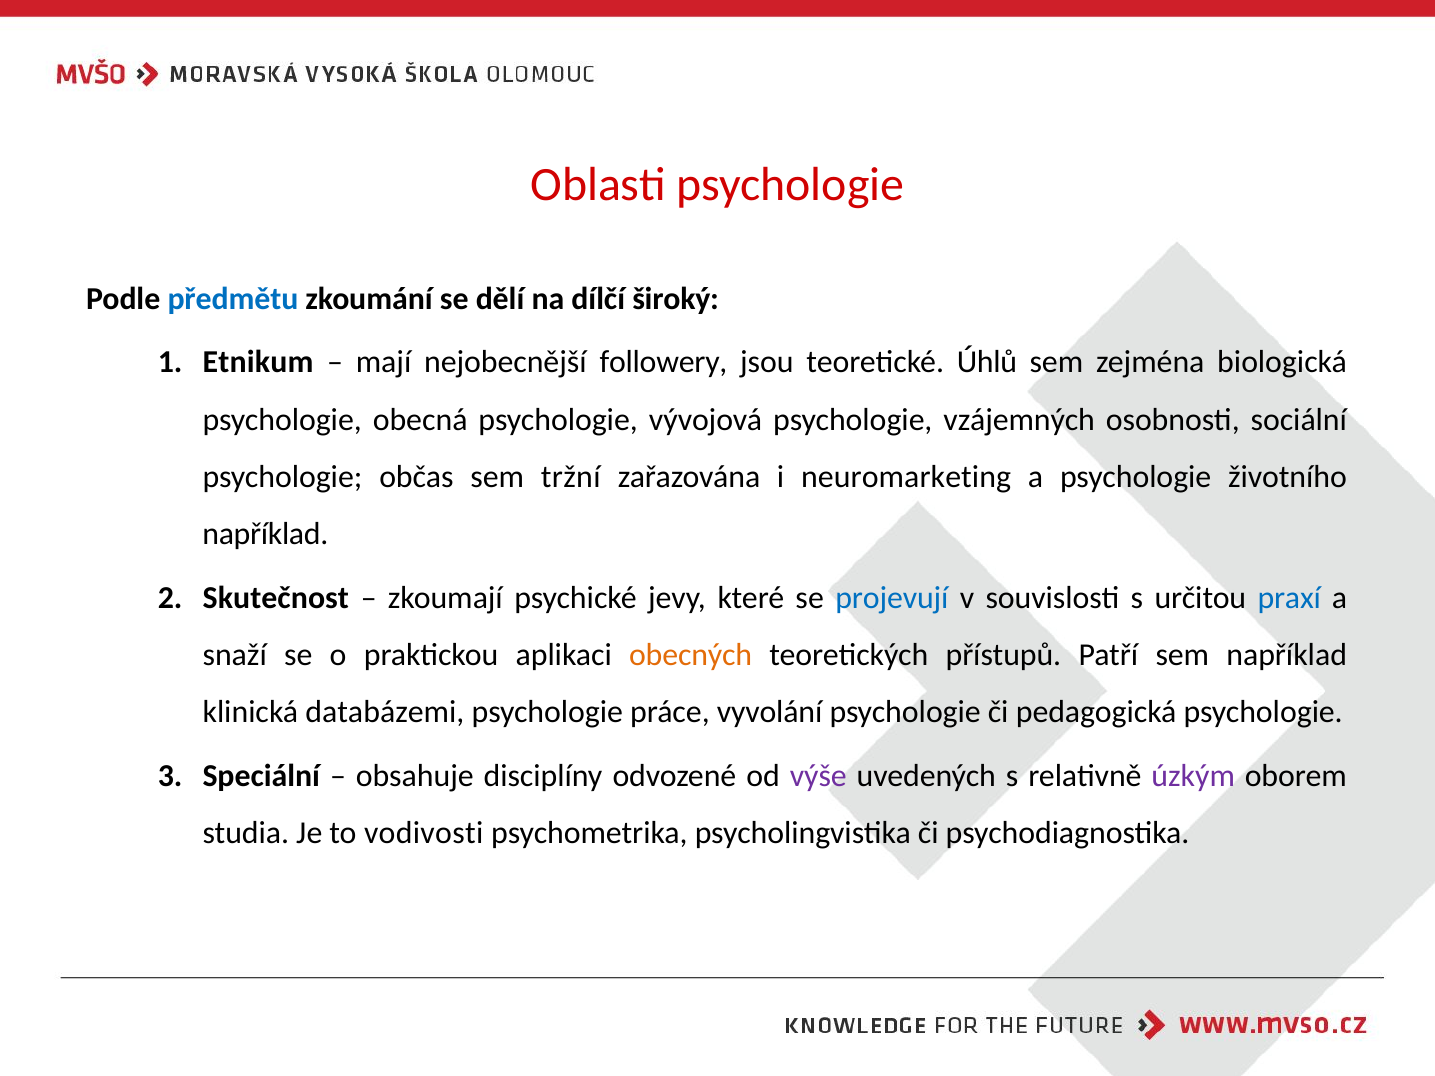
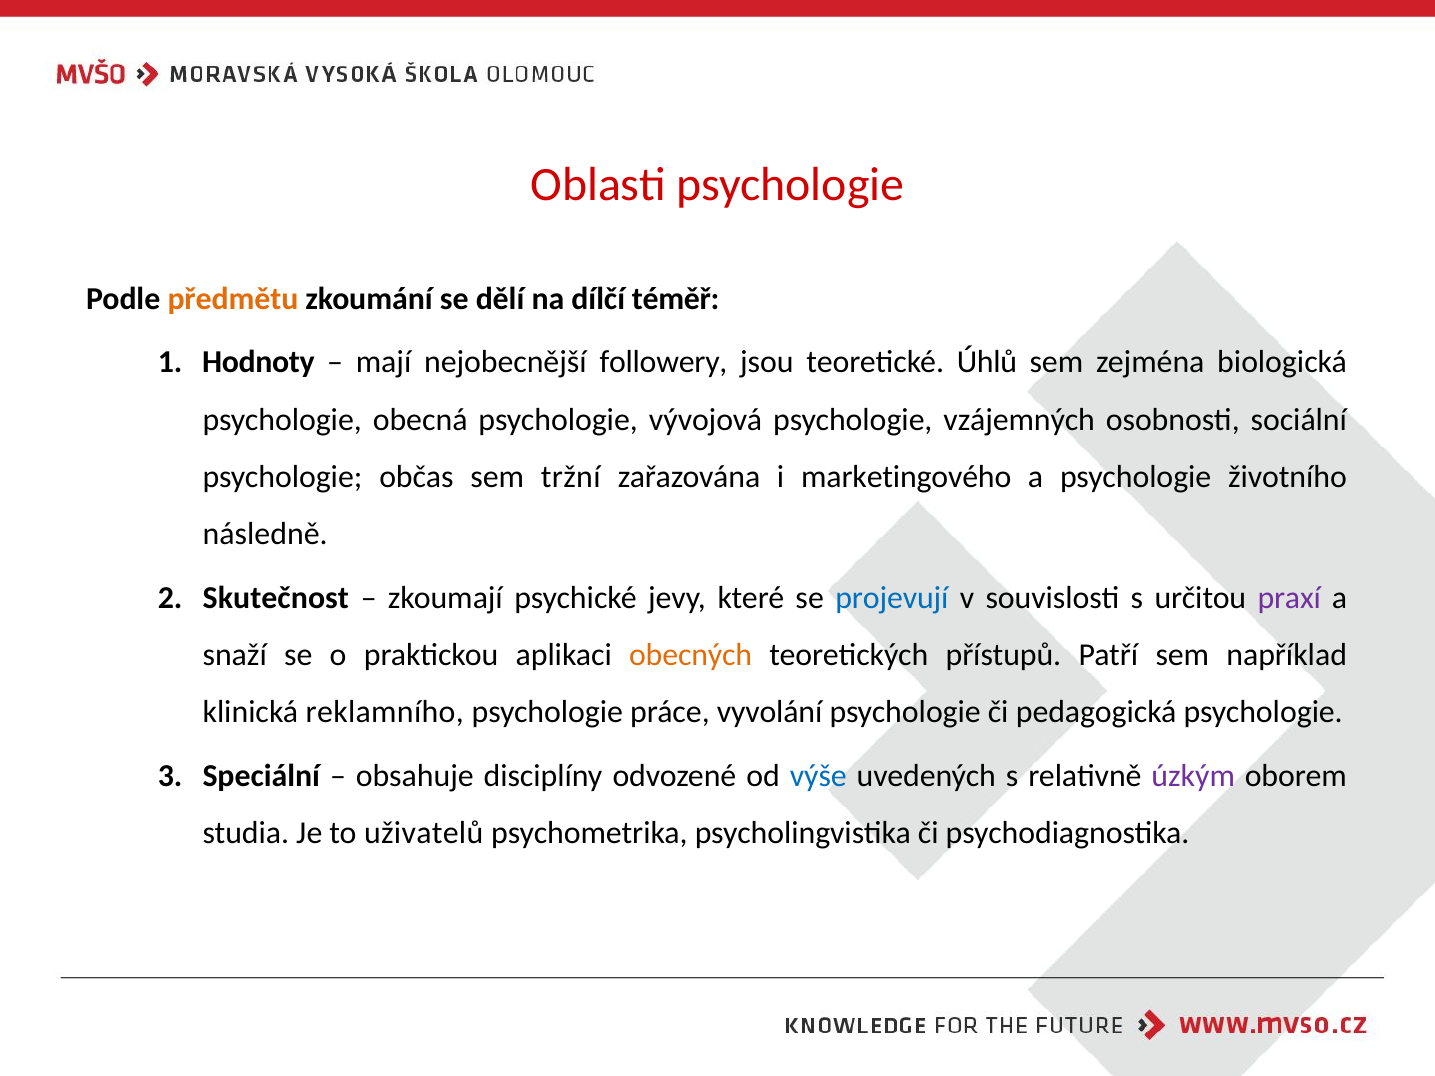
předmětu colour: blue -> orange (233, 299)
široký: široký -> téměř (676, 299)
Etnikum: Etnikum -> Hodnoty (258, 362)
neuromarketing: neuromarketing -> marketingového (906, 477)
například: například -> následně (265, 534)
praxí colour: blue -> purple (1289, 598)
databázemi: databázemi -> reklamního (385, 712)
výše colour: purple -> blue (818, 776)
vodivosti: vodivosti -> uživatelů (424, 833)
